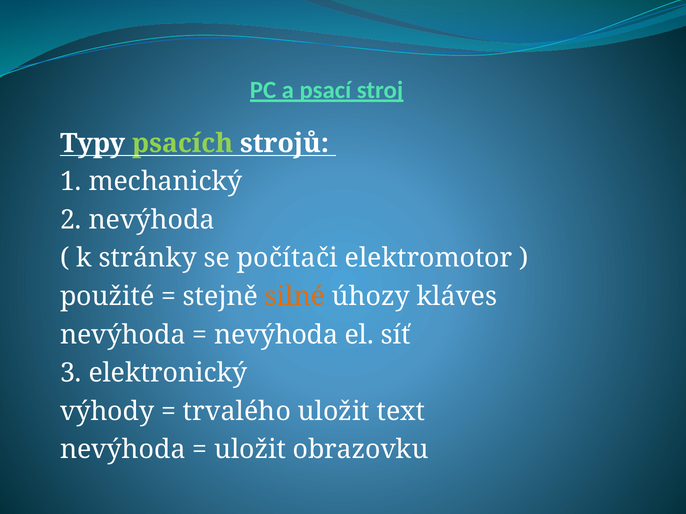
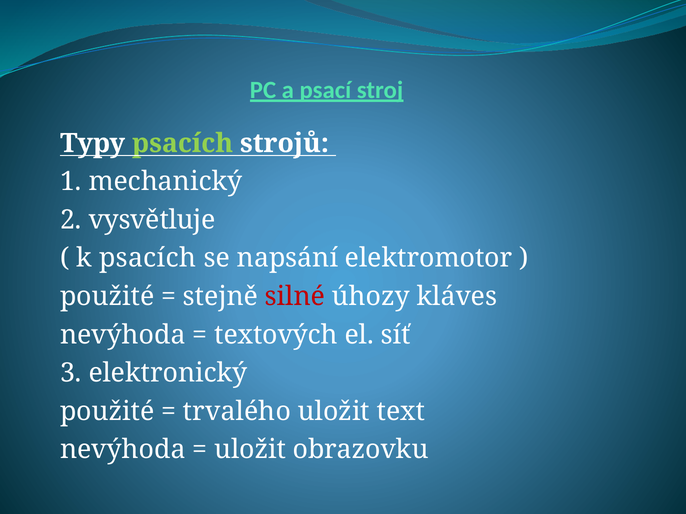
2 nevýhoda: nevýhoda -> vysvětluje (152, 220)
k stránky: stránky -> psacích (148, 258)
počítači: počítači -> napsání (288, 258)
silné colour: orange -> red (295, 297)
nevýhoda: nevýhoda -> textových (276, 335)
výhody: výhody -> použité (107, 412)
